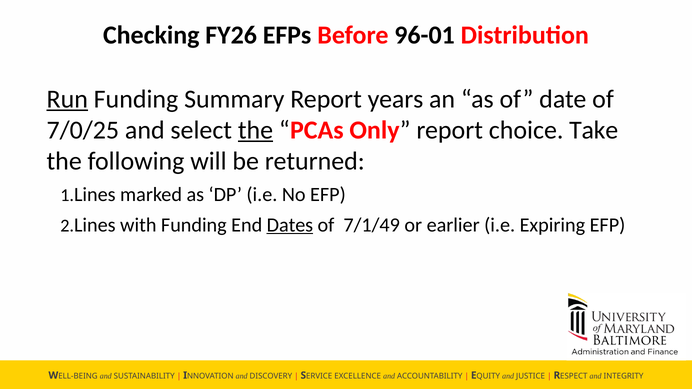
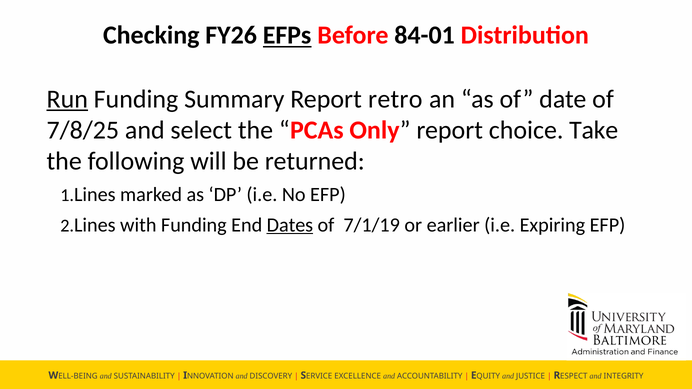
EFPs underline: none -> present (287, 35)
96-01: 96-01 -> 84-01 (425, 35)
years: years -> retro (395, 99)
7/0/25: 7/0/25 -> 7/8/25 (83, 130)
the underline: present -> none (255, 130)
7/1/49: 7/1/49 -> 7/1/19 (372, 225)
